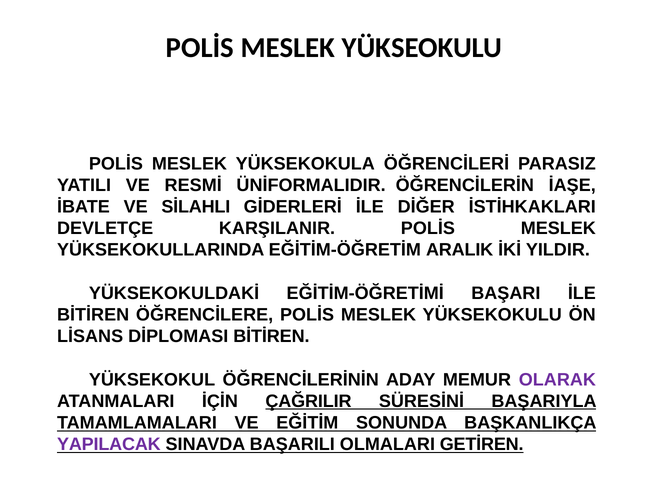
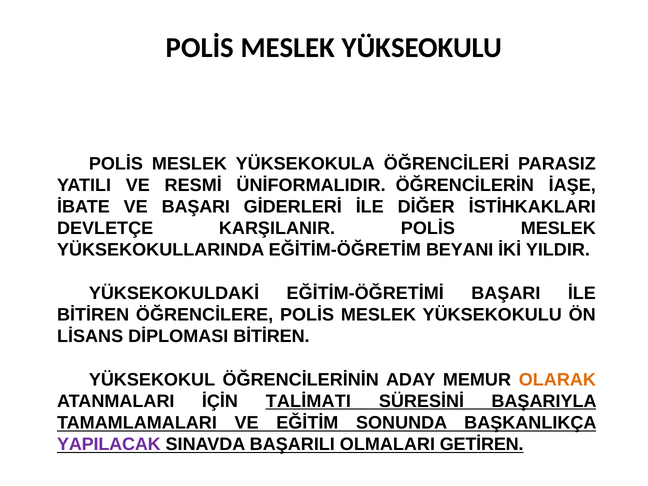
VE SİLAHLI: SİLAHLI -> BAŞARI (196, 207)
ARALIK: ARALIK -> BEYANI (460, 250)
OLARAK colour: purple -> orange (557, 380)
ÇAĞRILIR: ÇAĞRILIR -> TALİMATI (308, 401)
